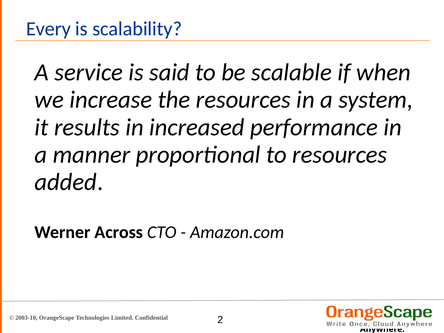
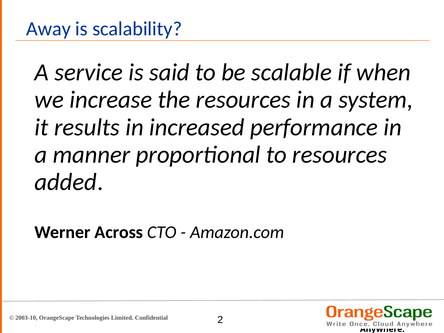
Every: Every -> Away (48, 29)
